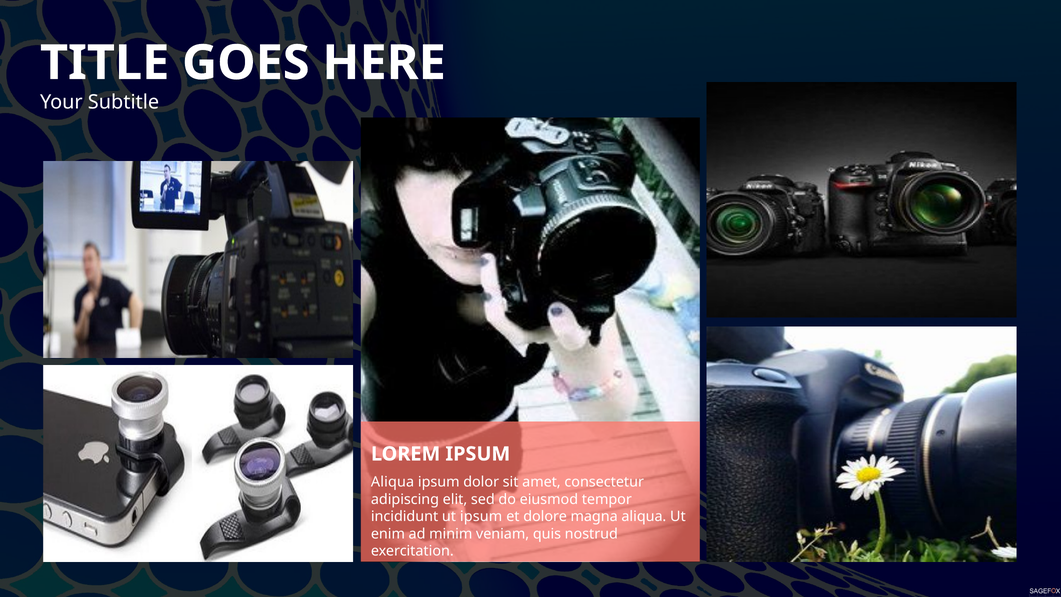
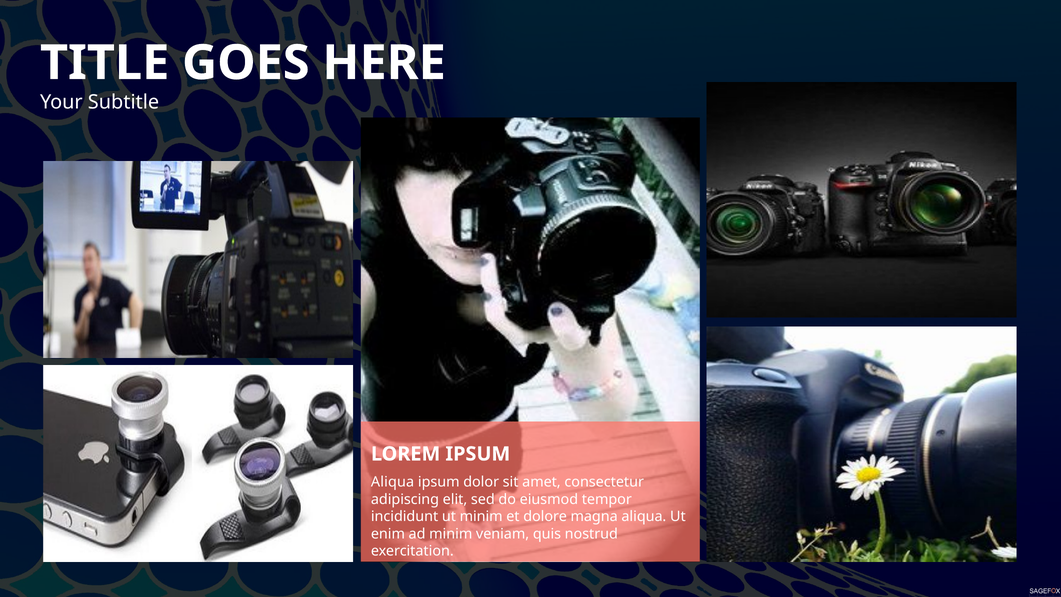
ut ipsum: ipsum -> minim (481, 516)
